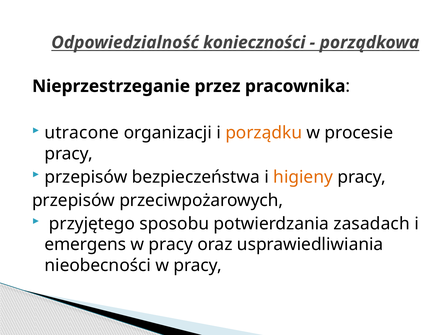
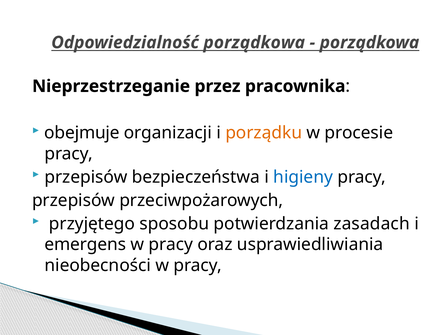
Odpowiedzialność konieczności: konieczności -> porządkowa (254, 42)
utracone: utracone -> obejmuje (82, 133)
higieny colour: orange -> blue (303, 177)
